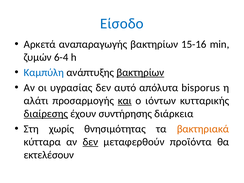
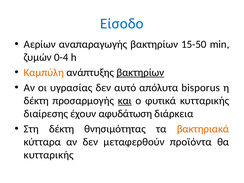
Αρκετά: Αρκετά -> Αερίων (40, 44)
15-16: 15-16 -> 15-50 (194, 44)
6-4: 6-4 -> 0-4 (61, 57)
Καμπύλη colour: blue -> orange (44, 72)
αλάτι: αλάτι -> δέκτη (36, 101)
ιόντων: ιόντων -> φυτικά (161, 101)
διαίρεσης underline: present -> none (46, 114)
συντήρησης: συντήρησης -> αφυδάτωση (125, 114)
Στη χωρίς: χωρίς -> δέκτη (62, 129)
δεν underline: present -> none (90, 142)
εκτελέσουν: εκτελέσουν -> κυτταρικής (49, 155)
